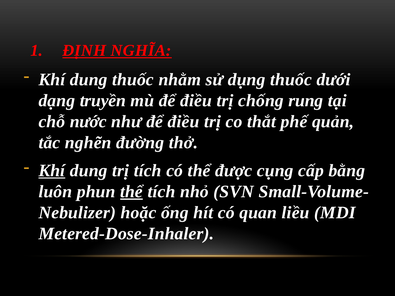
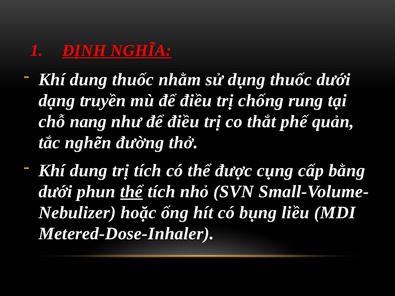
nước: nước -> nang (88, 122)
Khí underline: present -> none (52, 171)
luôn: luôn -> dưới (55, 192)
quan: quan -> bụng (258, 213)
